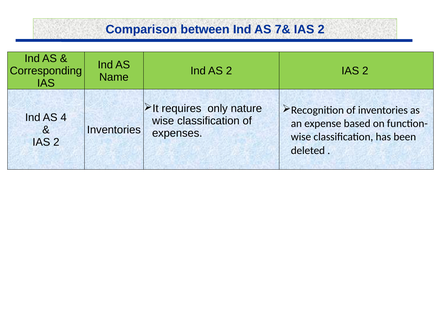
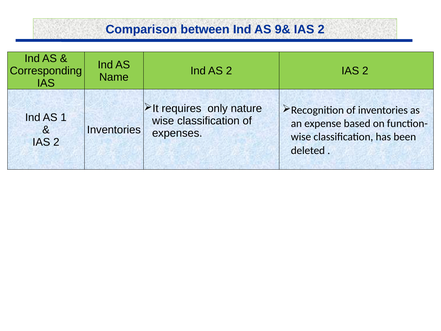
7&: 7& -> 9& (283, 30)
4: 4 -> 1 (64, 117)
